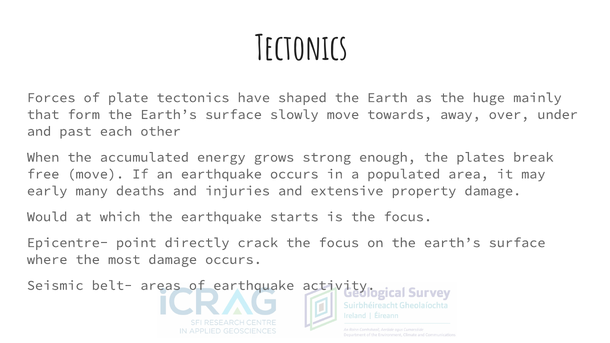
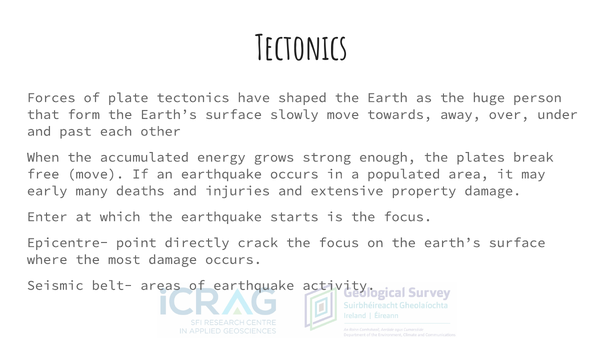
mainly: mainly -> person (537, 98)
Would: Would -> Enter (47, 217)
